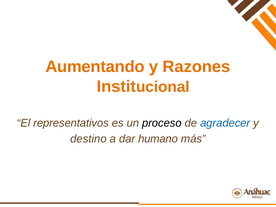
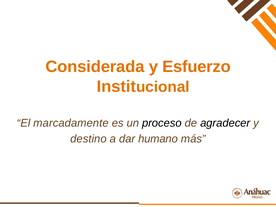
Aumentando: Aumentando -> Considerada (95, 67)
Razones: Razones -> Esfuerzo (197, 67)
representativos: representativos -> marcadamente (71, 123)
agradecer colour: blue -> black (225, 123)
